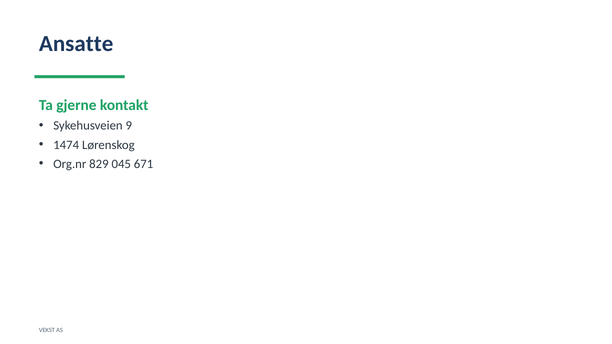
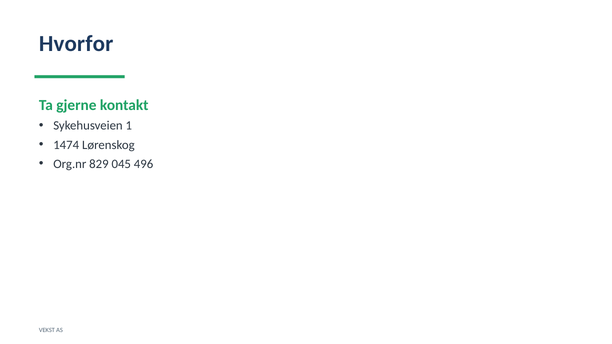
Ansatte: Ansatte -> Hvorfor (76, 44)
9: 9 -> 1 (129, 126)
671: 671 -> 496 (144, 164)
